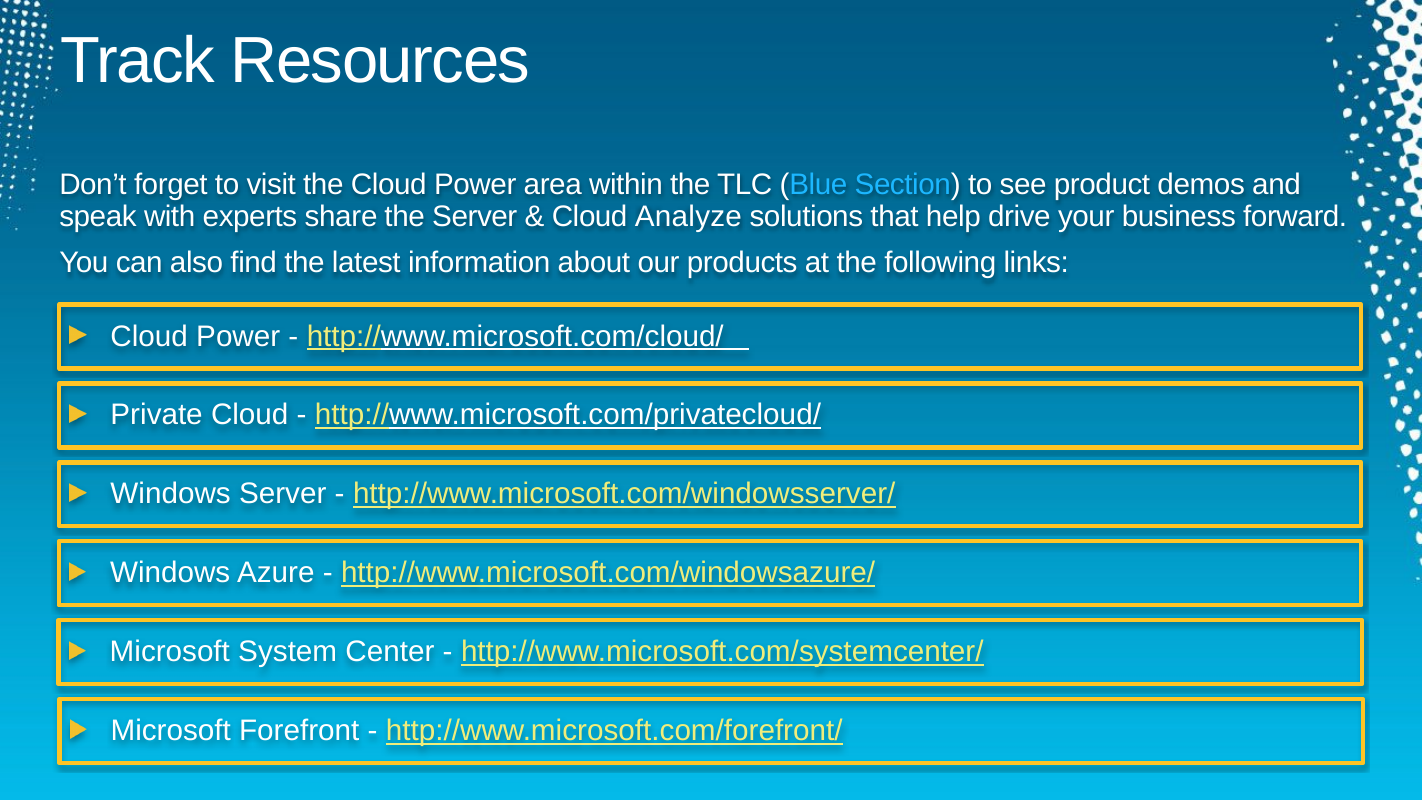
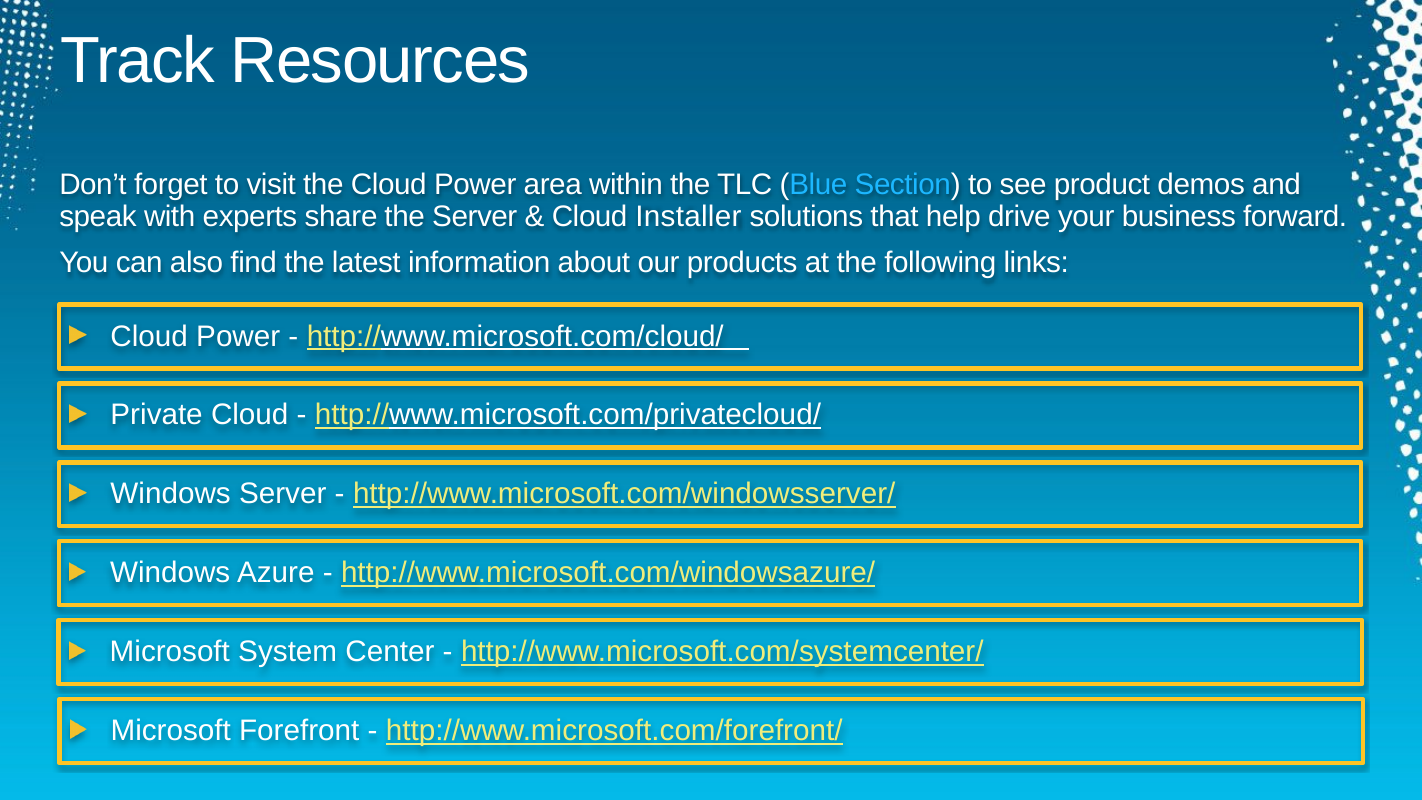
Analyze: Analyze -> Installer (688, 217)
